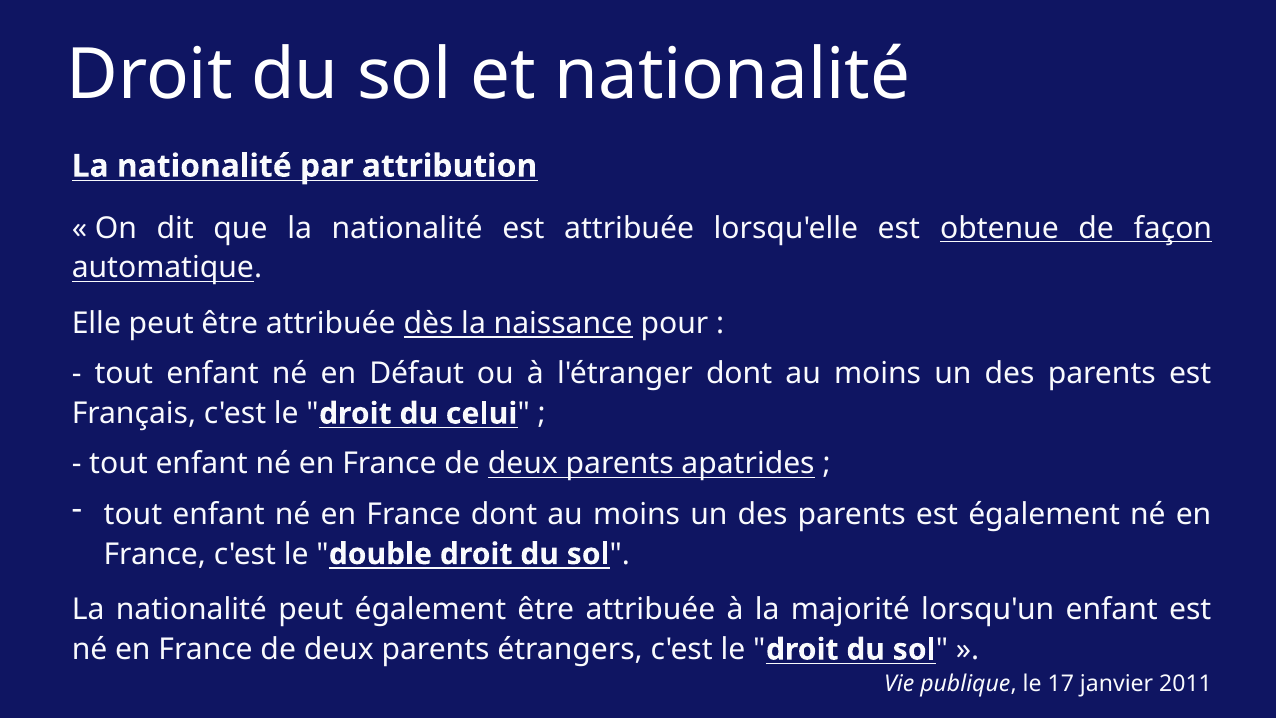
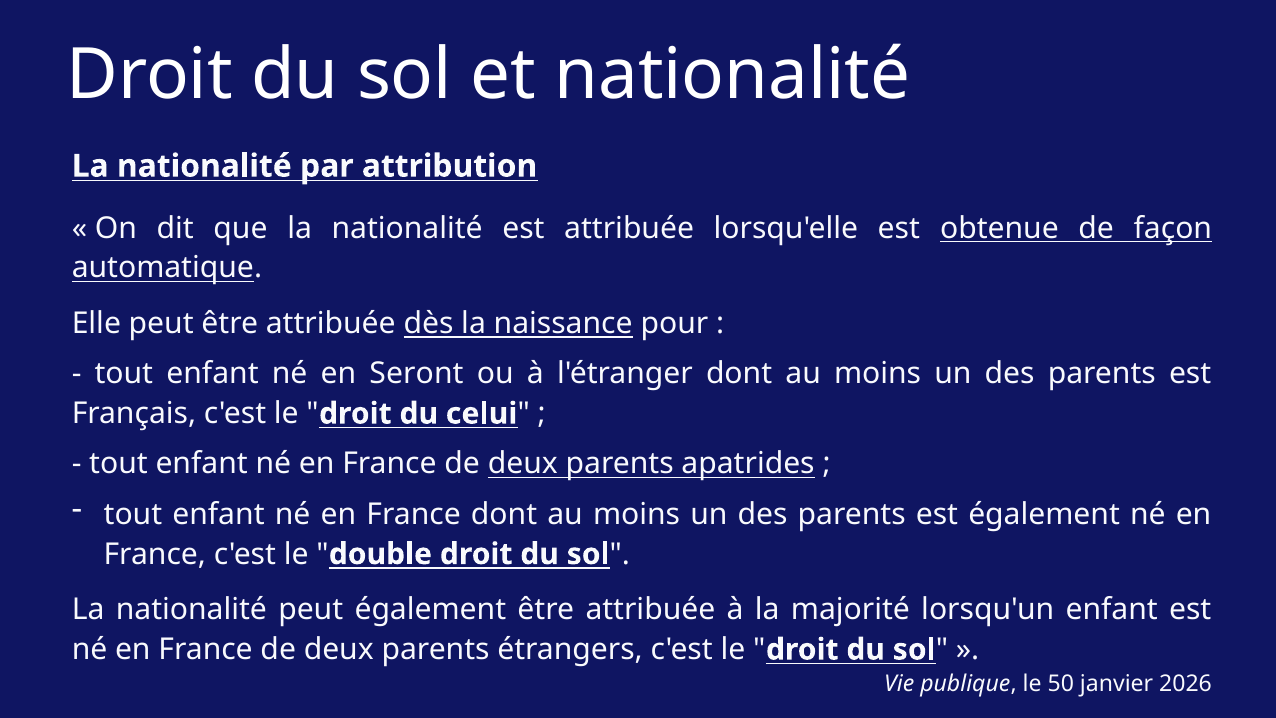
Défaut: Défaut -> Seront (417, 374)
17: 17 -> 50 (1061, 684)
2011: 2011 -> 2026 (1186, 684)
